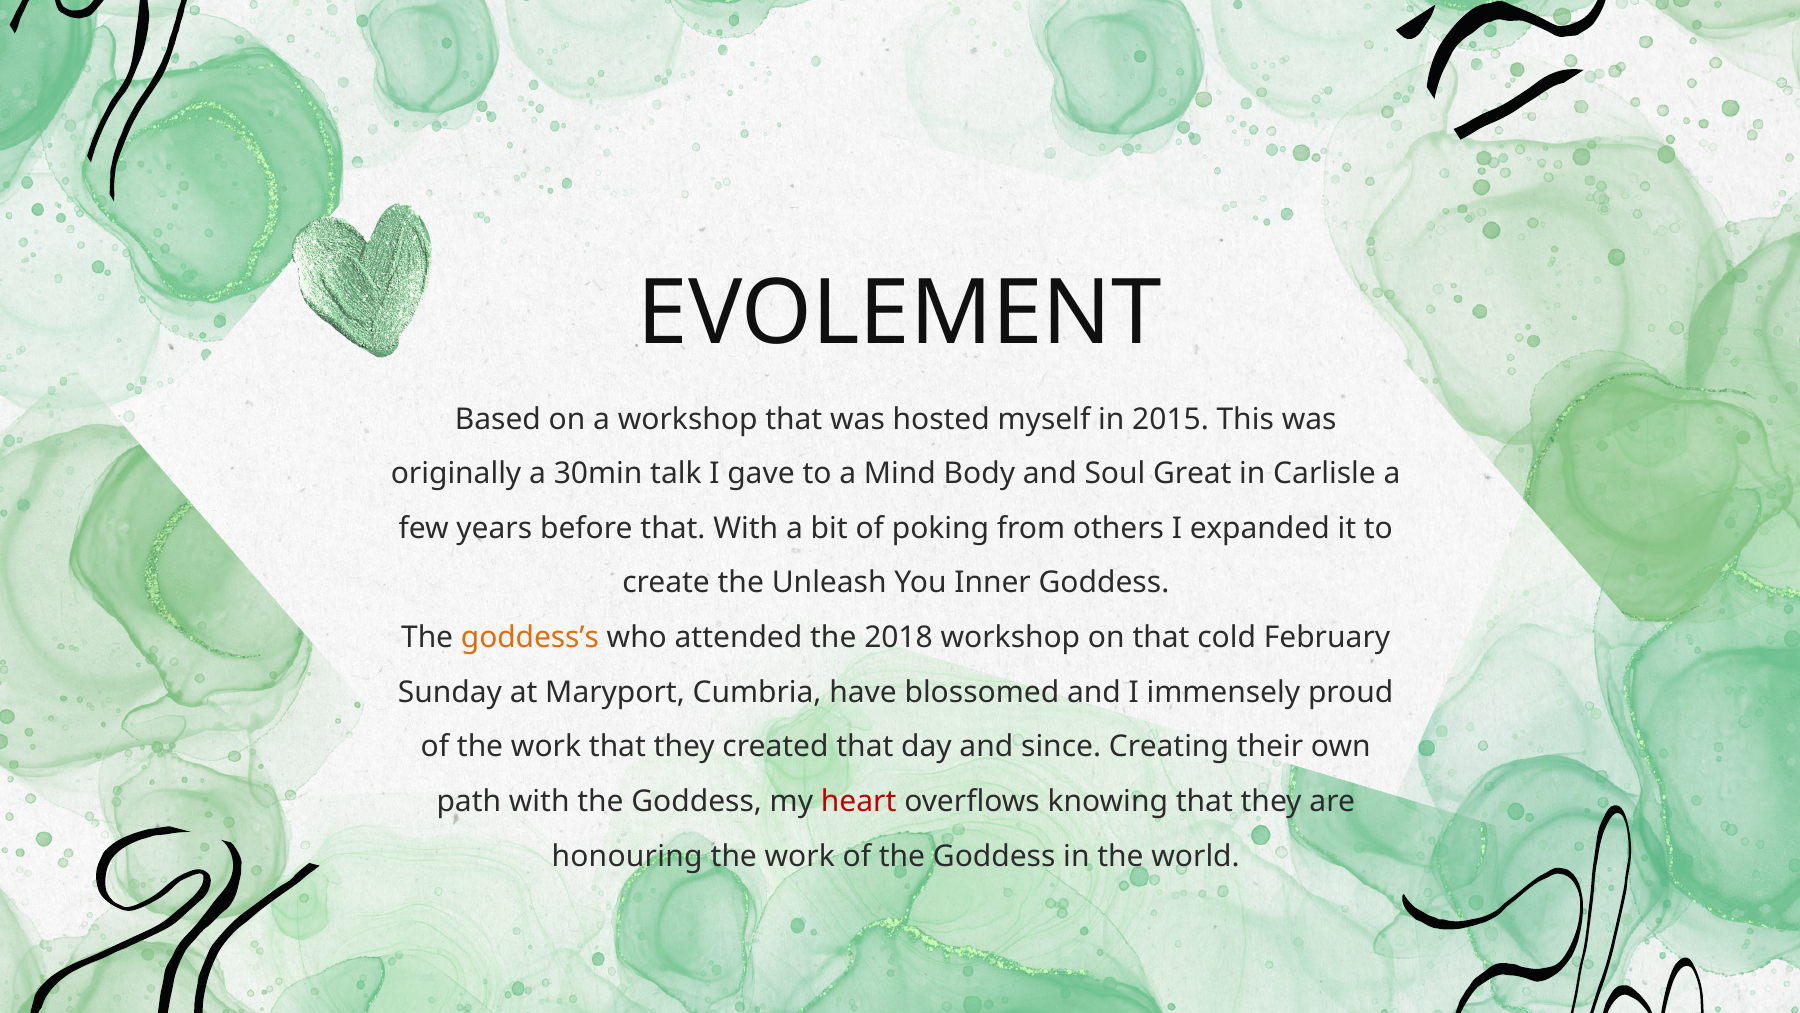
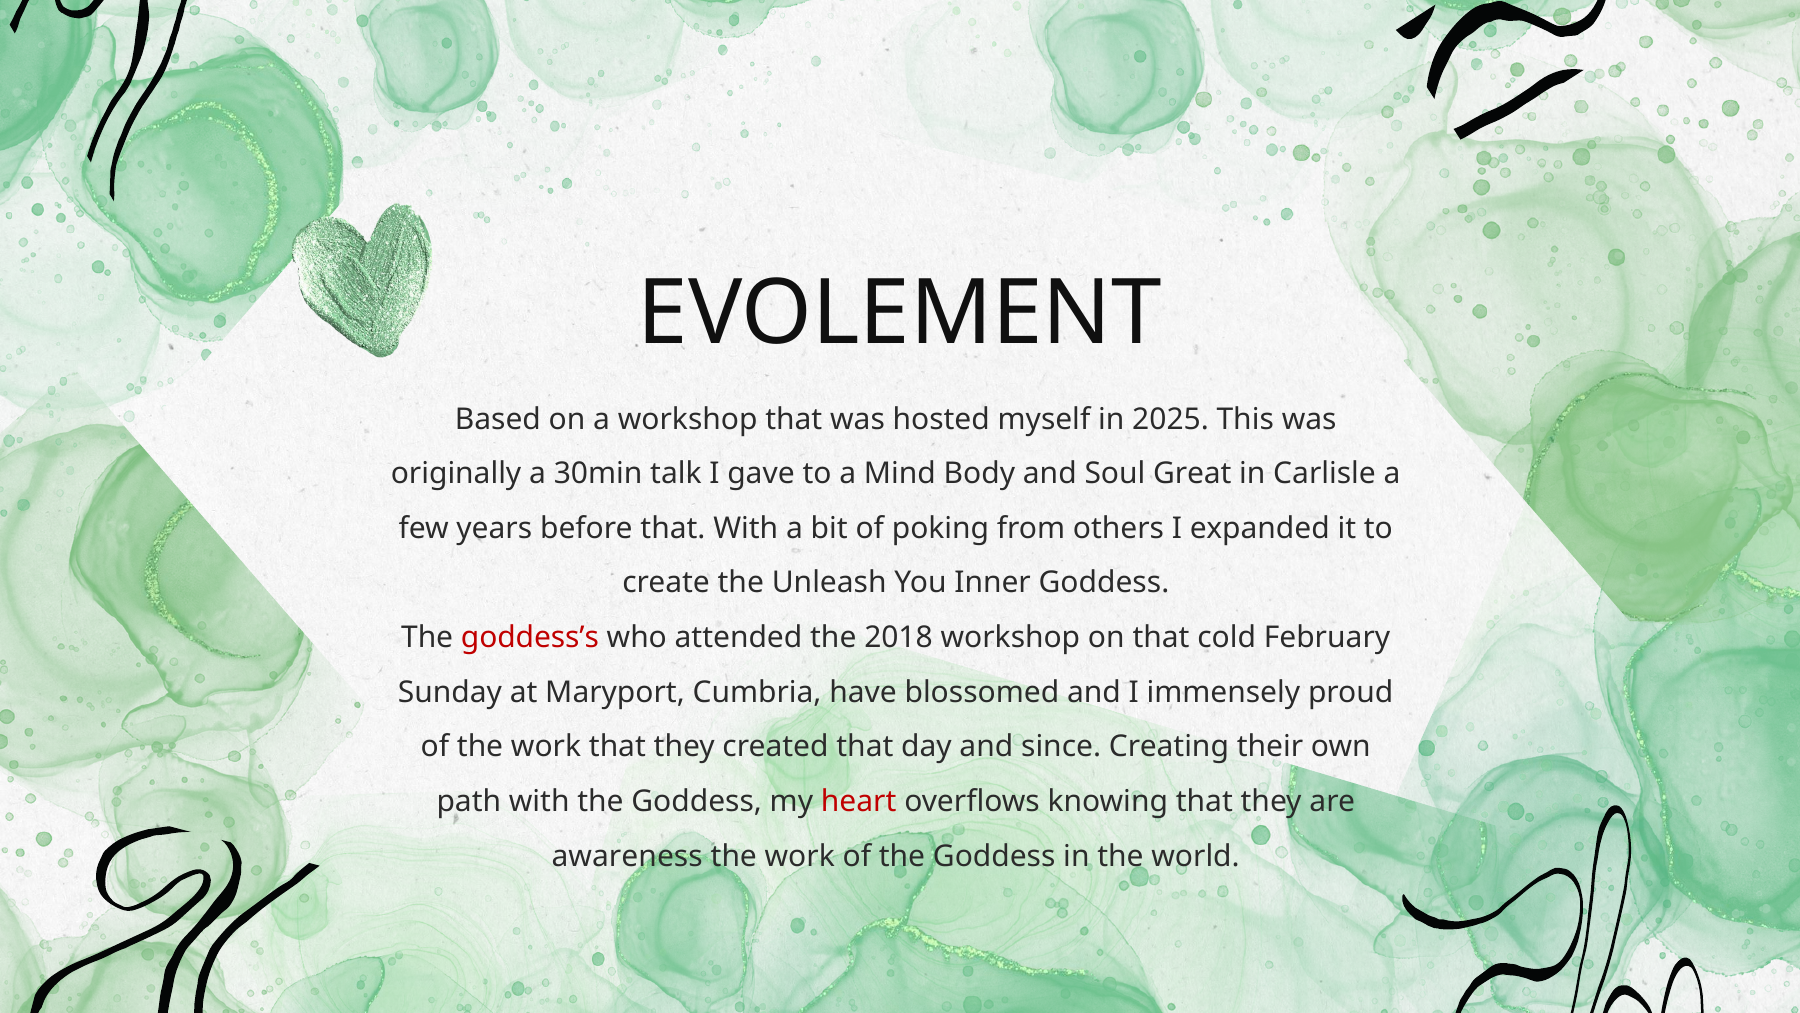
2015: 2015 -> 2025 (1171, 419)
goddess’s colour: orange -> red (530, 637)
honouring: honouring -> awareness (627, 856)
